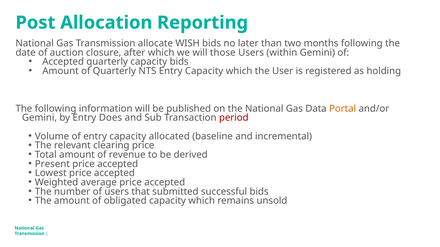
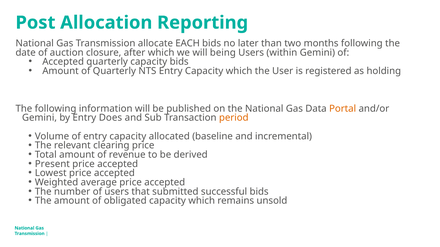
WISH: WISH -> EACH (188, 43)
those: those -> being (223, 53)
period colour: red -> orange (234, 118)
